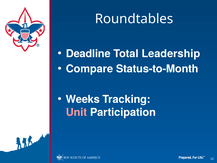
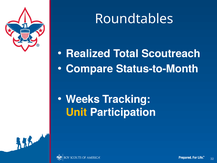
Deadline: Deadline -> Realized (88, 54)
Leadership: Leadership -> Scoutreach (171, 54)
Unit colour: pink -> yellow (77, 112)
